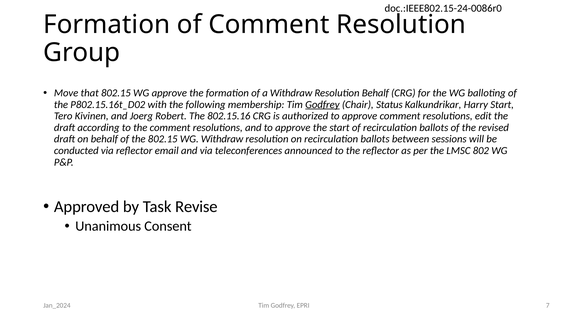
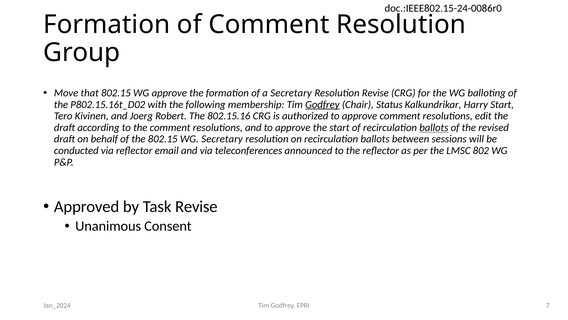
a Withdraw: Withdraw -> Secretary (291, 93)
Resolution Behalf: Behalf -> Revise (375, 93)
ballots underline: none -> present (434, 127)
WG Withdraw: Withdraw -> Secretary (222, 139)
